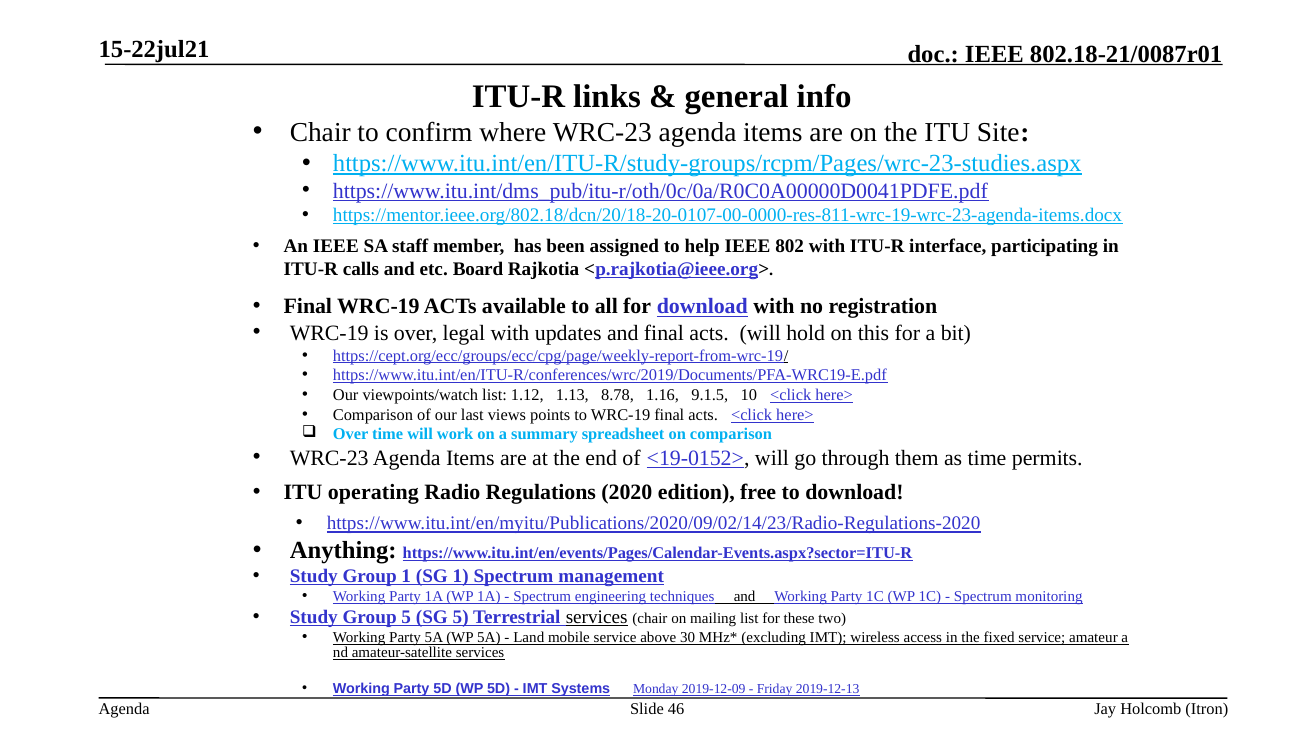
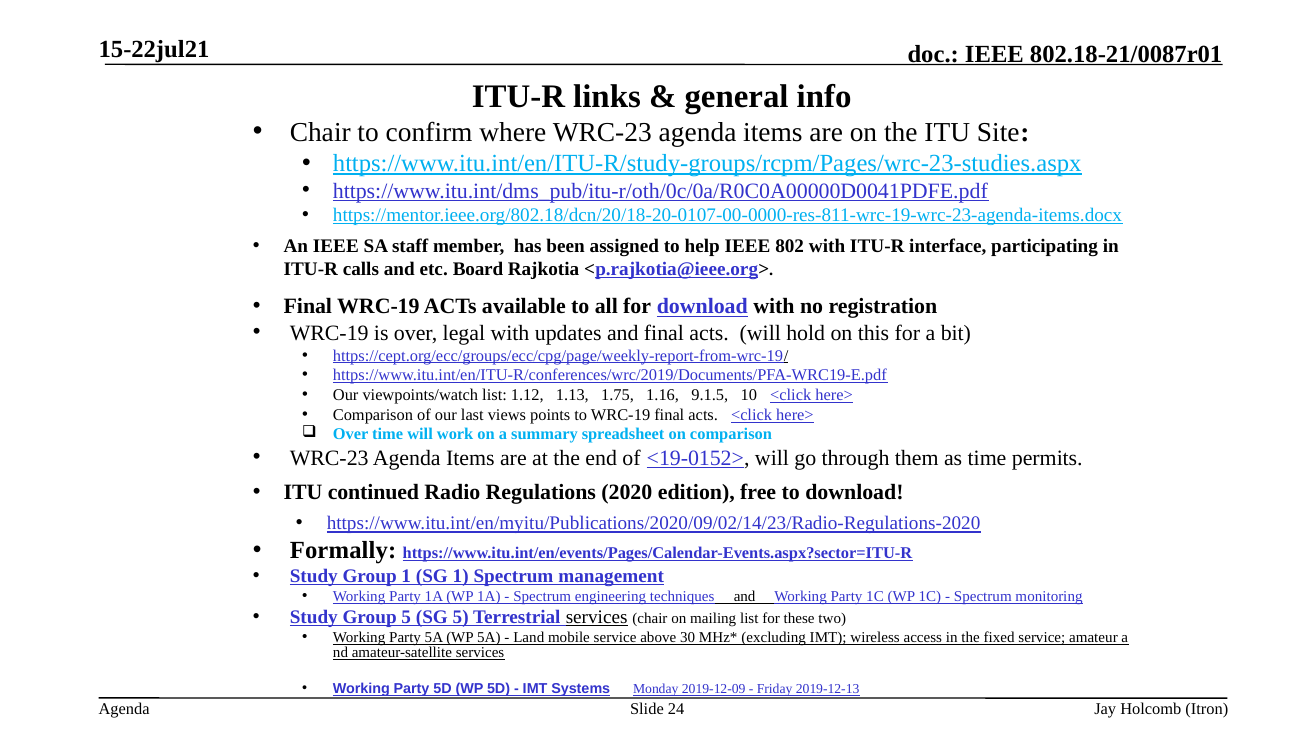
8.78: 8.78 -> 1.75 (618, 395)
operating: operating -> continued (373, 493)
Anything: Anything -> Formally (343, 551)
46: 46 -> 24 (676, 709)
